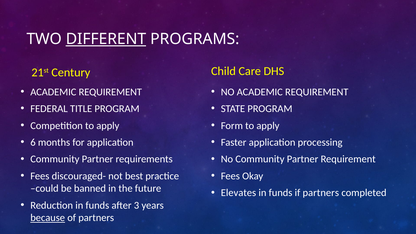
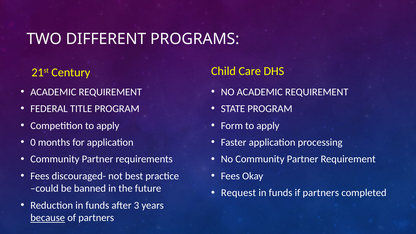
DIFFERENT underline: present -> none (106, 39)
6: 6 -> 0 (33, 142)
Elevates: Elevates -> Request (238, 193)
